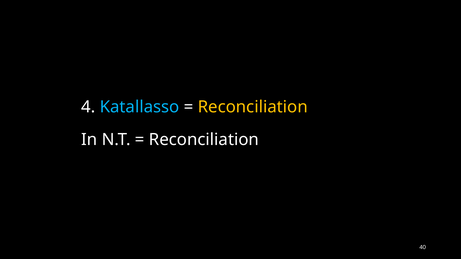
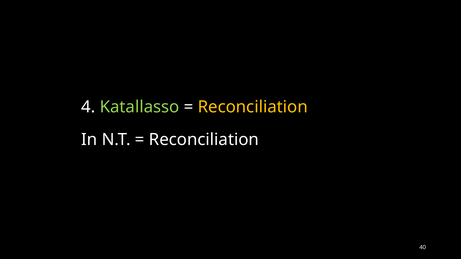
Katallasso colour: light blue -> light green (140, 107)
